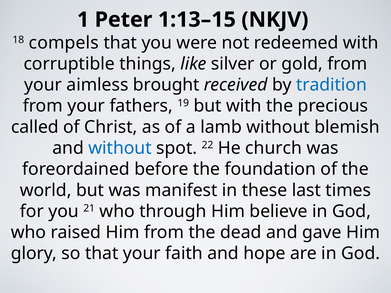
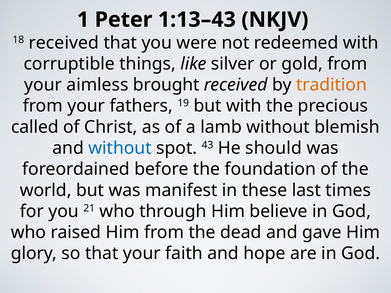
1:13–15: 1:13–15 -> 1:13–43 (197, 20)
18 compels: compels -> received (64, 43)
tradition colour: blue -> orange (331, 85)
22: 22 -> 43 (207, 145)
church: church -> should (274, 148)
